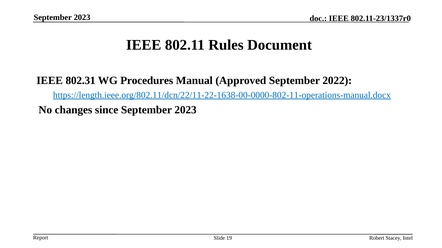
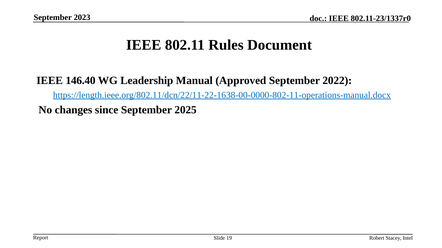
802.31: 802.31 -> 146.40 (81, 81)
Procedures: Procedures -> Leadership (147, 81)
since September 2023: 2023 -> 2025 (186, 110)
